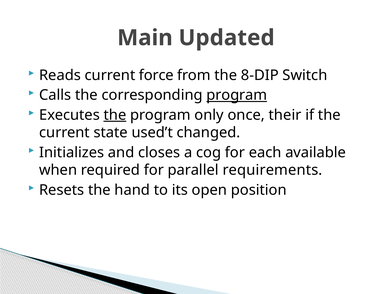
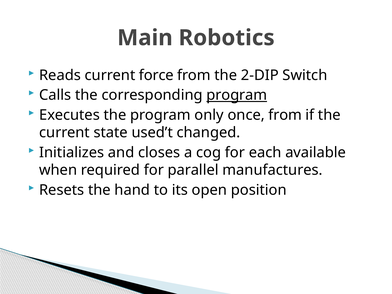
Updated: Updated -> Robotics (227, 38)
8-DIP: 8-DIP -> 2-DIP (260, 75)
the underline: present -> none (115, 115)
once their: their -> from (285, 115)
requirements: requirements -> manufactures (273, 170)
